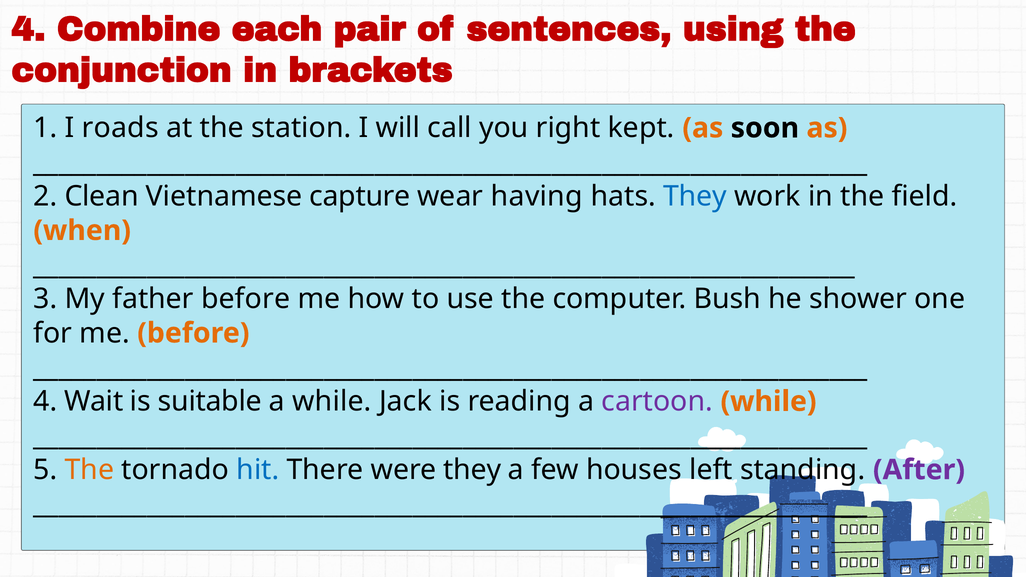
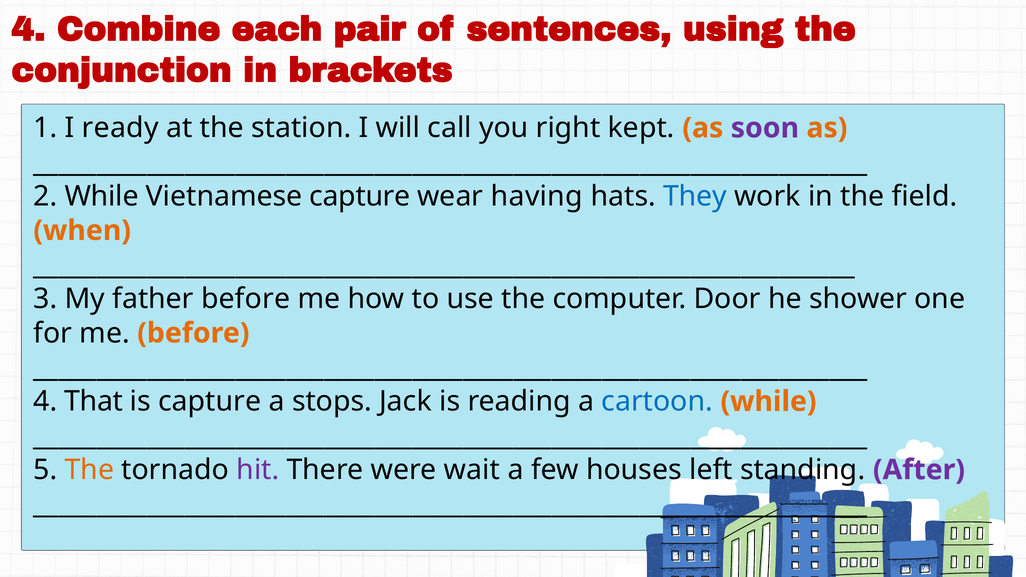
roads: roads -> ready (120, 128)
soon colour: black -> purple (765, 128)
2 Clean: Clean -> While (102, 196)
Bush: Bush -> Door (727, 299)
Wait: Wait -> That (94, 402)
is suitable: suitable -> capture (210, 402)
a while: while -> stops (332, 402)
cartoon colour: purple -> blue (657, 402)
hit colour: blue -> purple (258, 470)
were they: they -> wait (472, 470)
